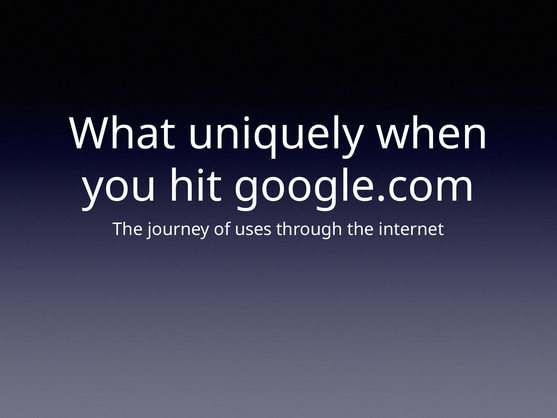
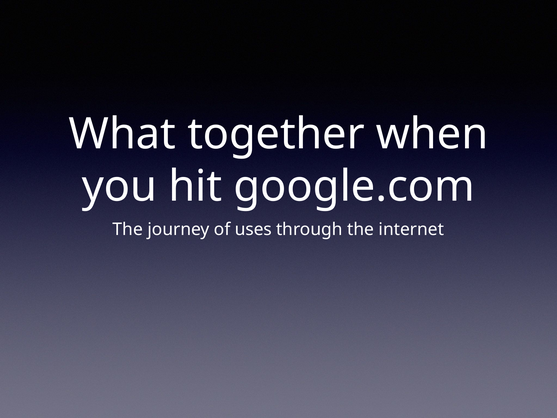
uniquely: uniquely -> together (276, 134)
